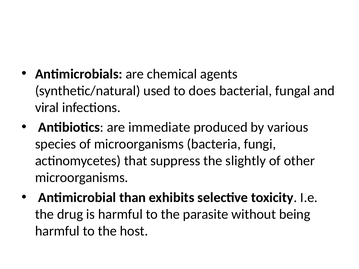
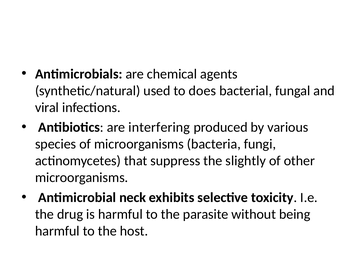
immediate: immediate -> interfering (159, 127)
than: than -> neck (133, 198)
